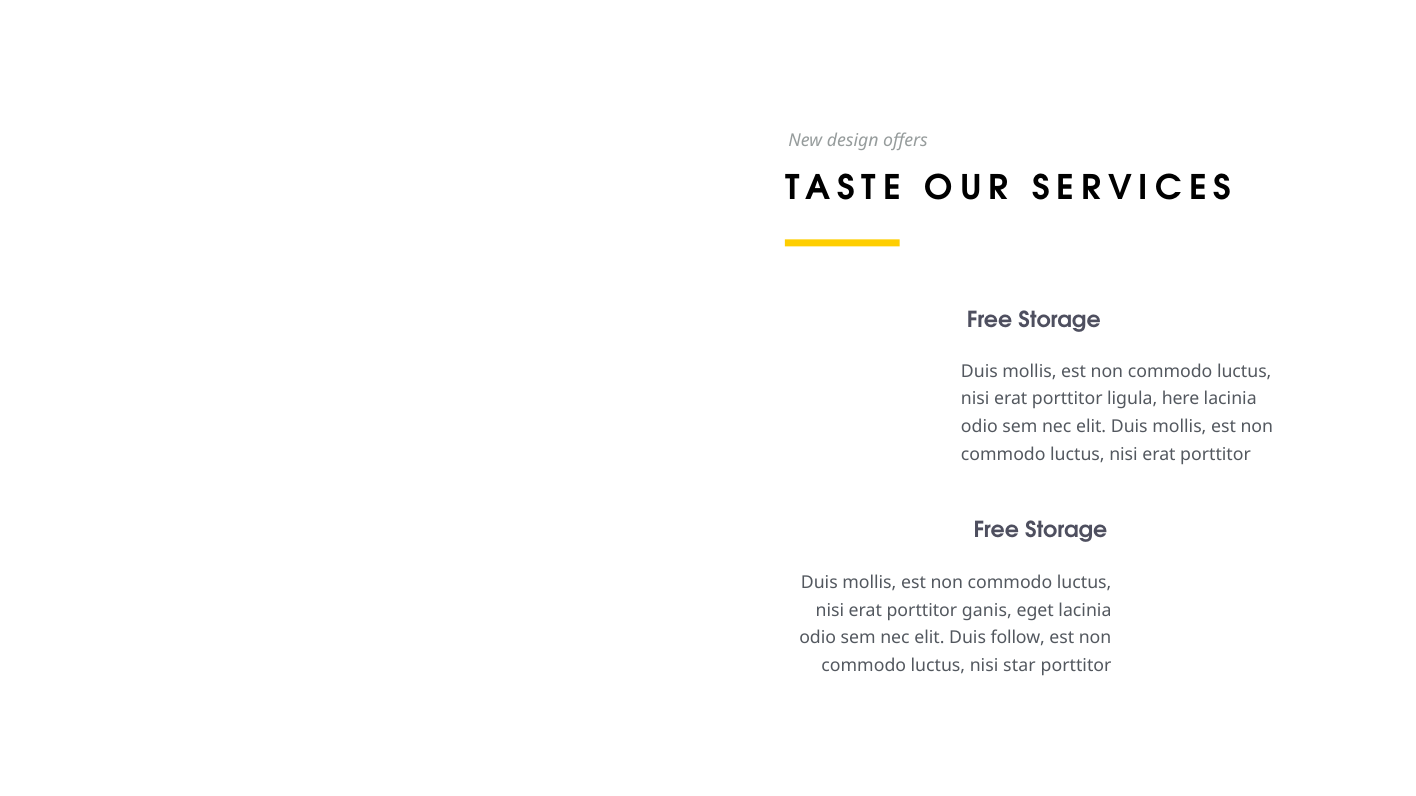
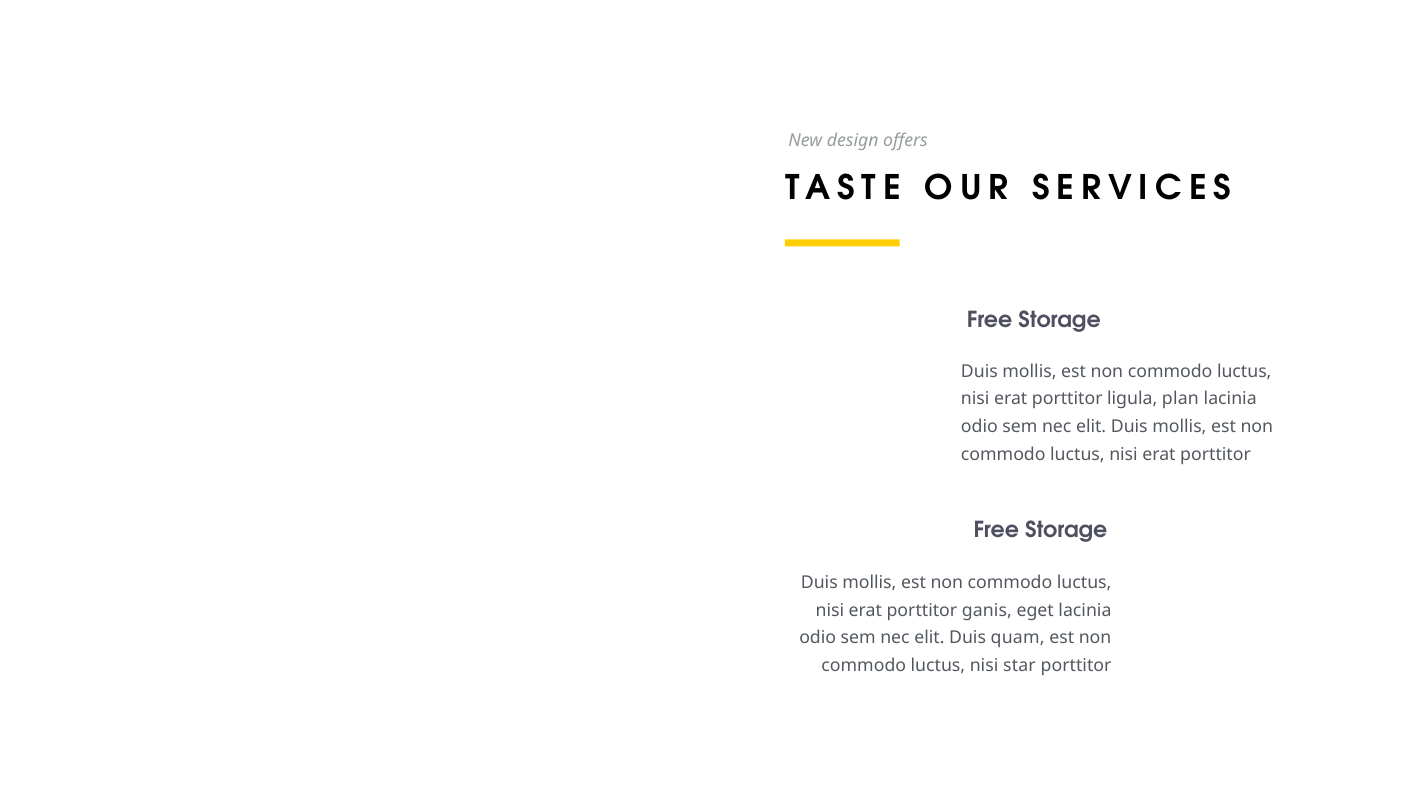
here: here -> plan (1180, 399)
follow: follow -> quam (1018, 638)
